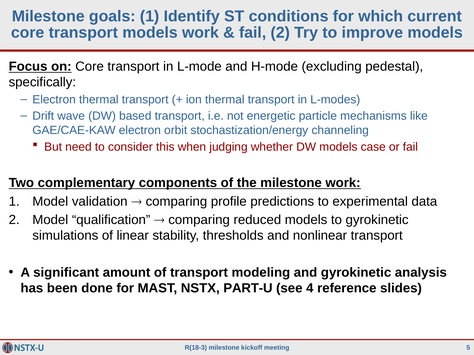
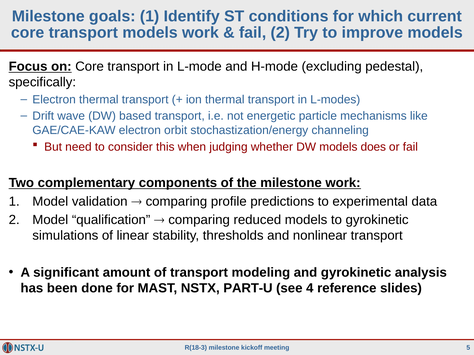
case: case -> does (373, 147)
